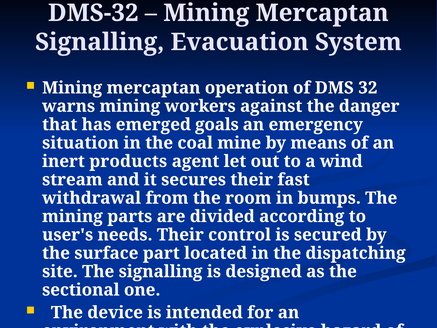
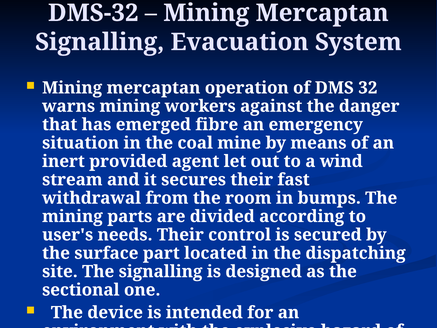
goals: goals -> fibre (217, 124)
products: products -> provided (128, 161)
